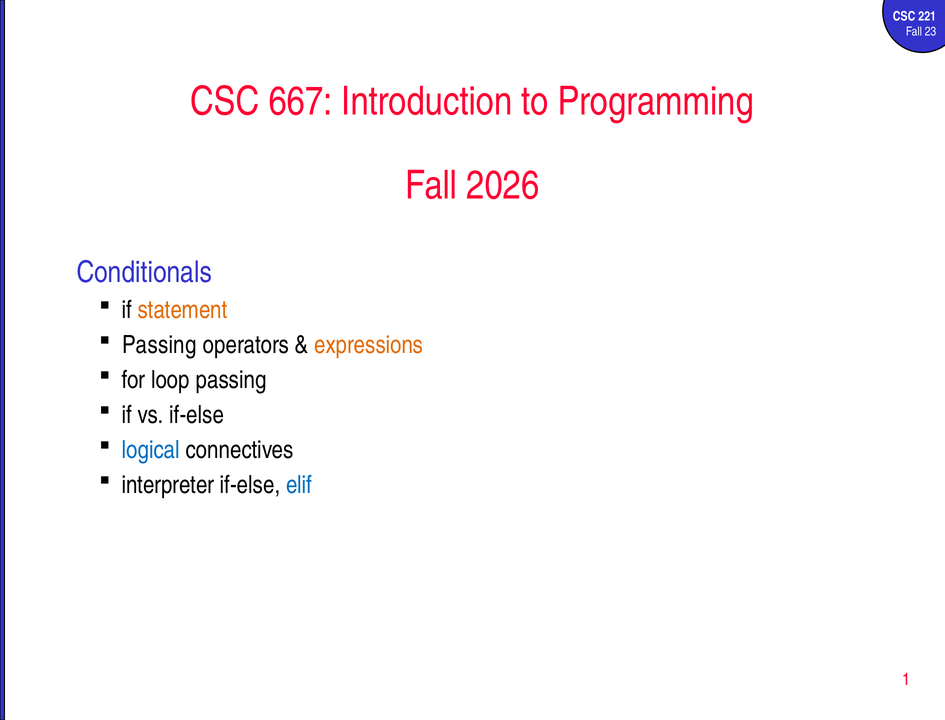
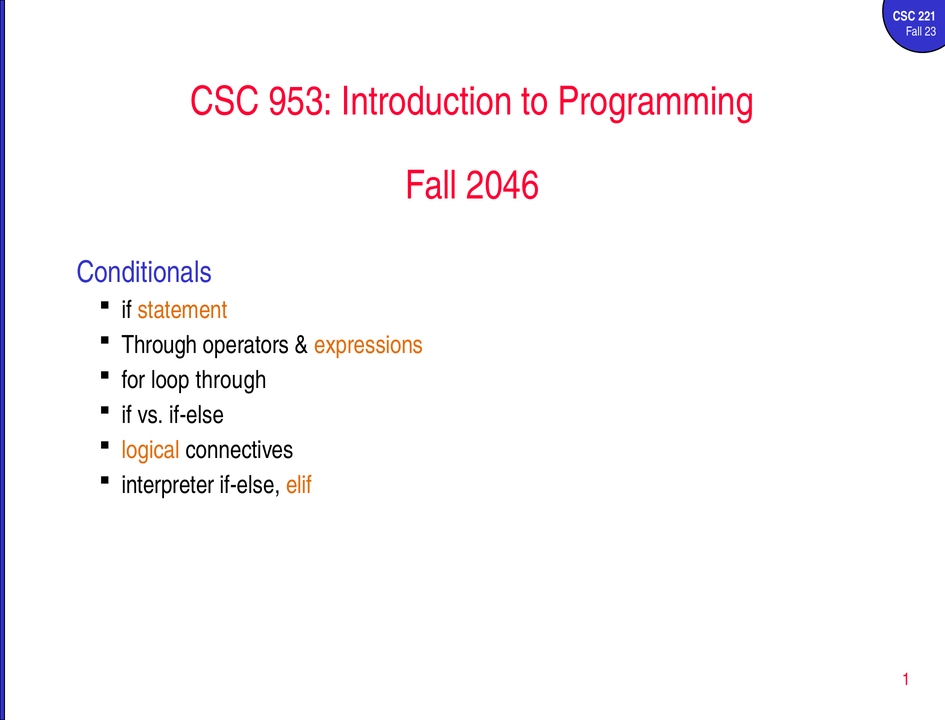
667: 667 -> 953 (300, 102)
2026: 2026 -> 2046 (503, 186)
Passing: Passing -> Through (159, 345)
loop passing: passing -> through (231, 380)
logical colour: blue -> orange (151, 450)
elif colour: blue -> orange (299, 485)
